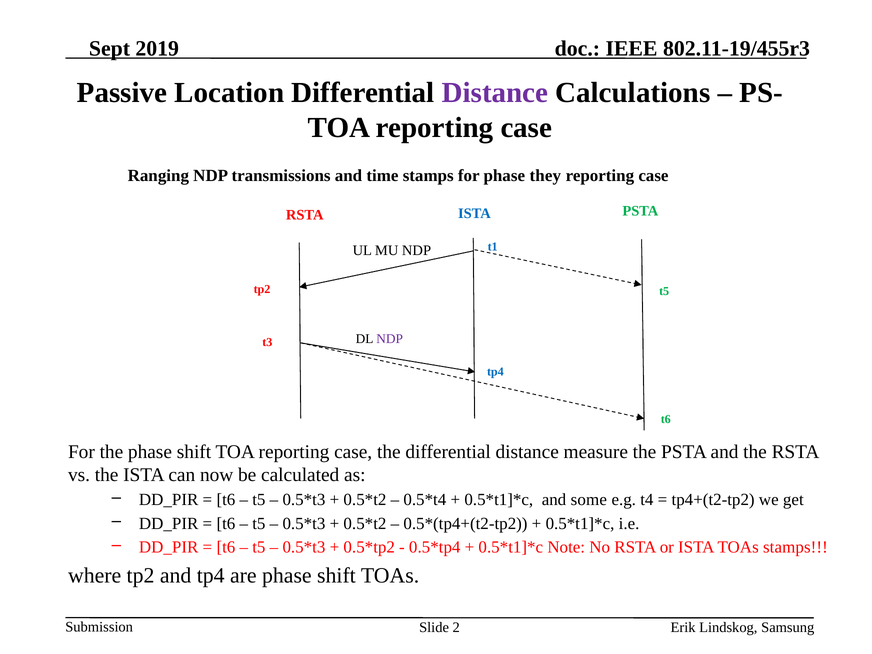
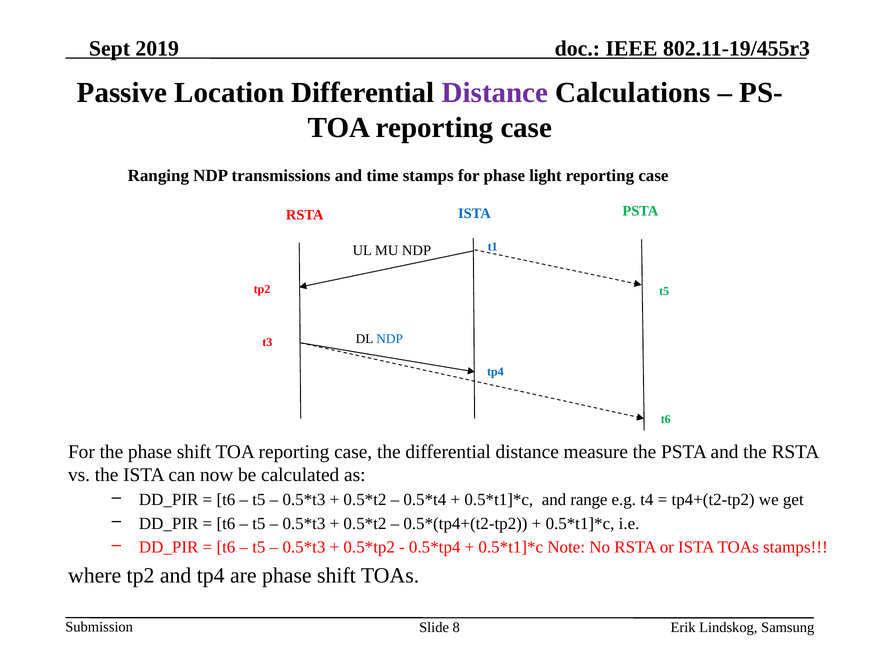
they: they -> light (545, 176)
NDP colour: purple -> blue (390, 339)
some: some -> range (589, 500)
2: 2 -> 8 (456, 627)
